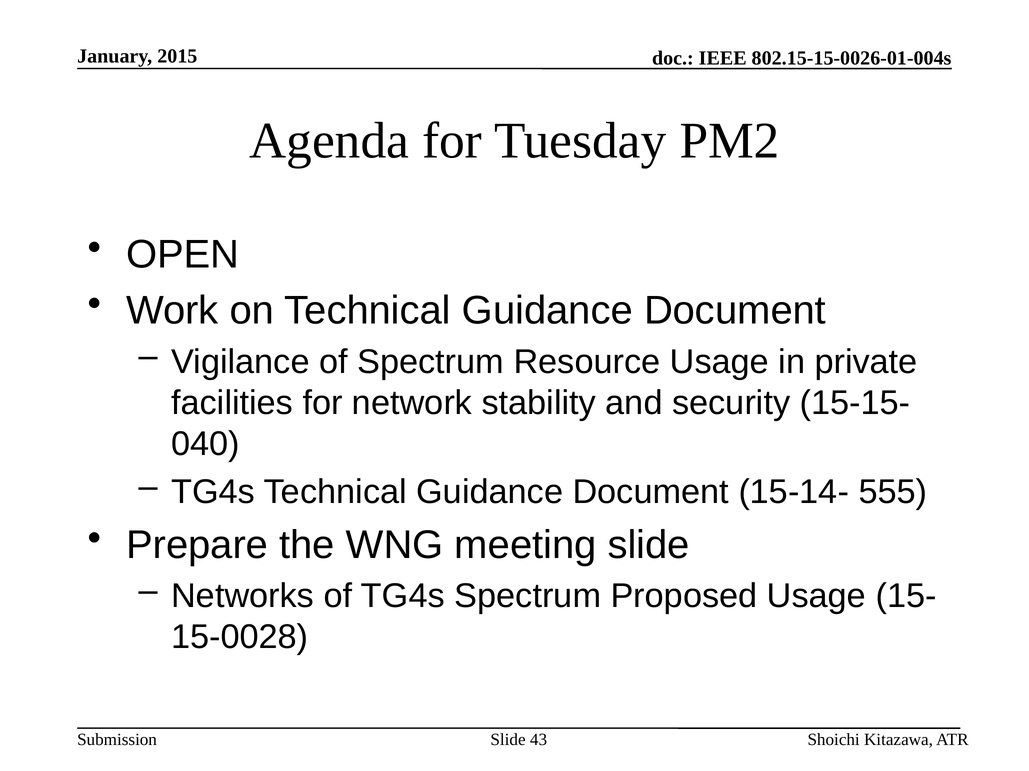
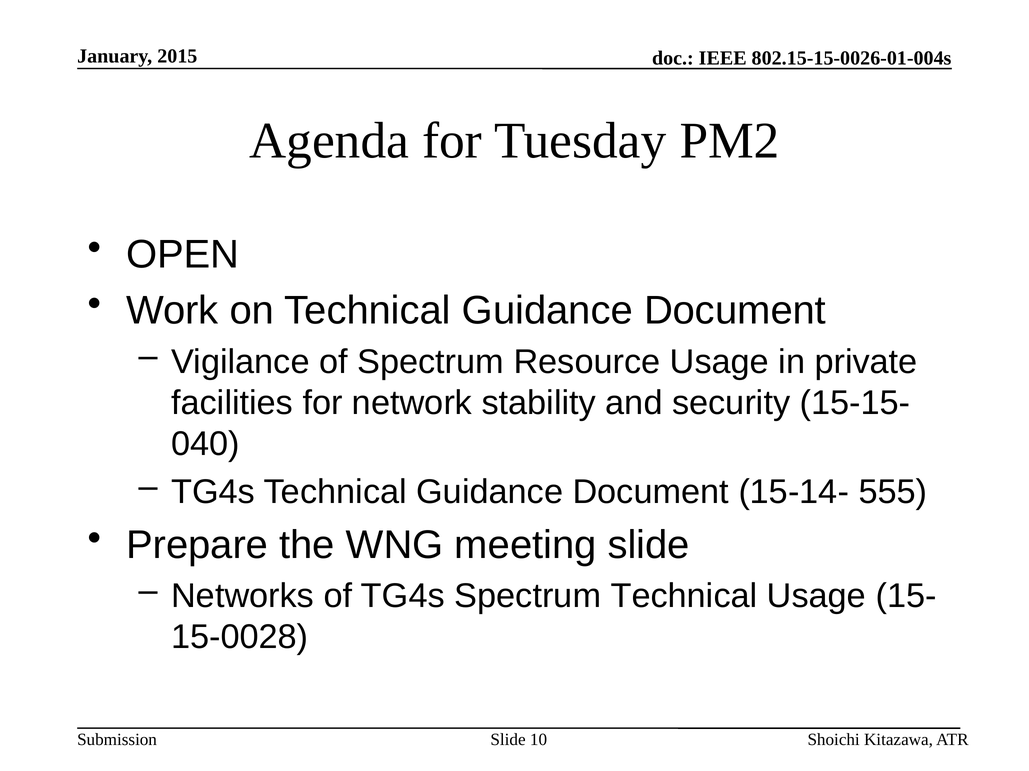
Spectrum Proposed: Proposed -> Technical (684, 596)
43: 43 -> 10 (539, 740)
